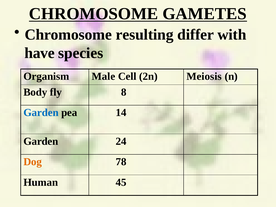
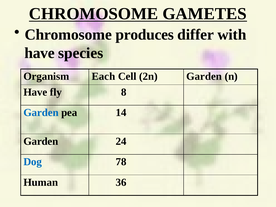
resulting: resulting -> produces (145, 35)
Male: Male -> Each (103, 76)
2n Meiosis: Meiosis -> Garden (204, 76)
Body: Body -> Have (35, 92)
Dog colour: orange -> blue (33, 162)
45: 45 -> 36 (121, 182)
